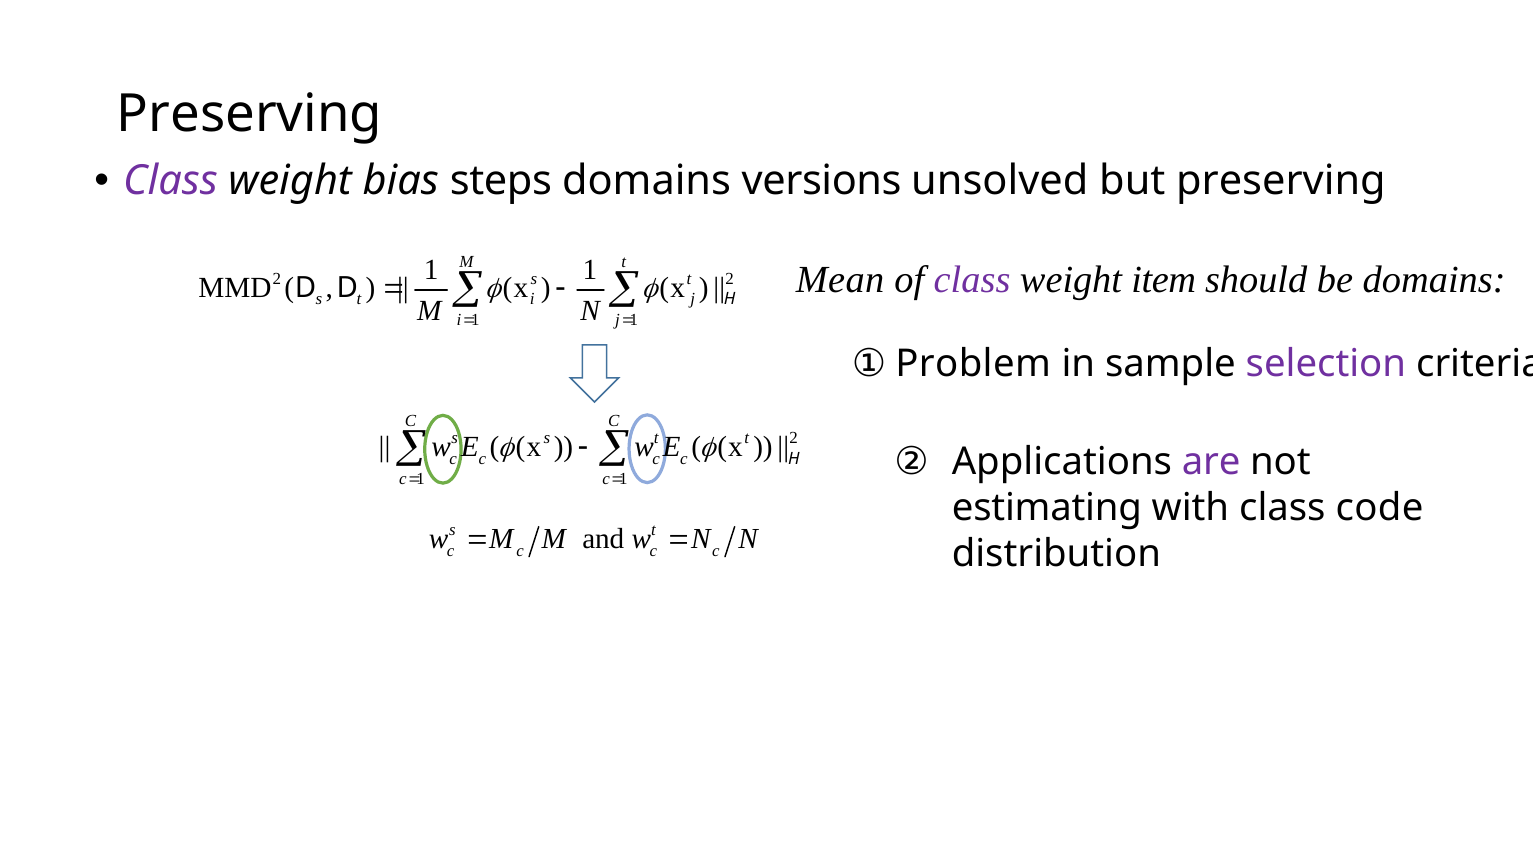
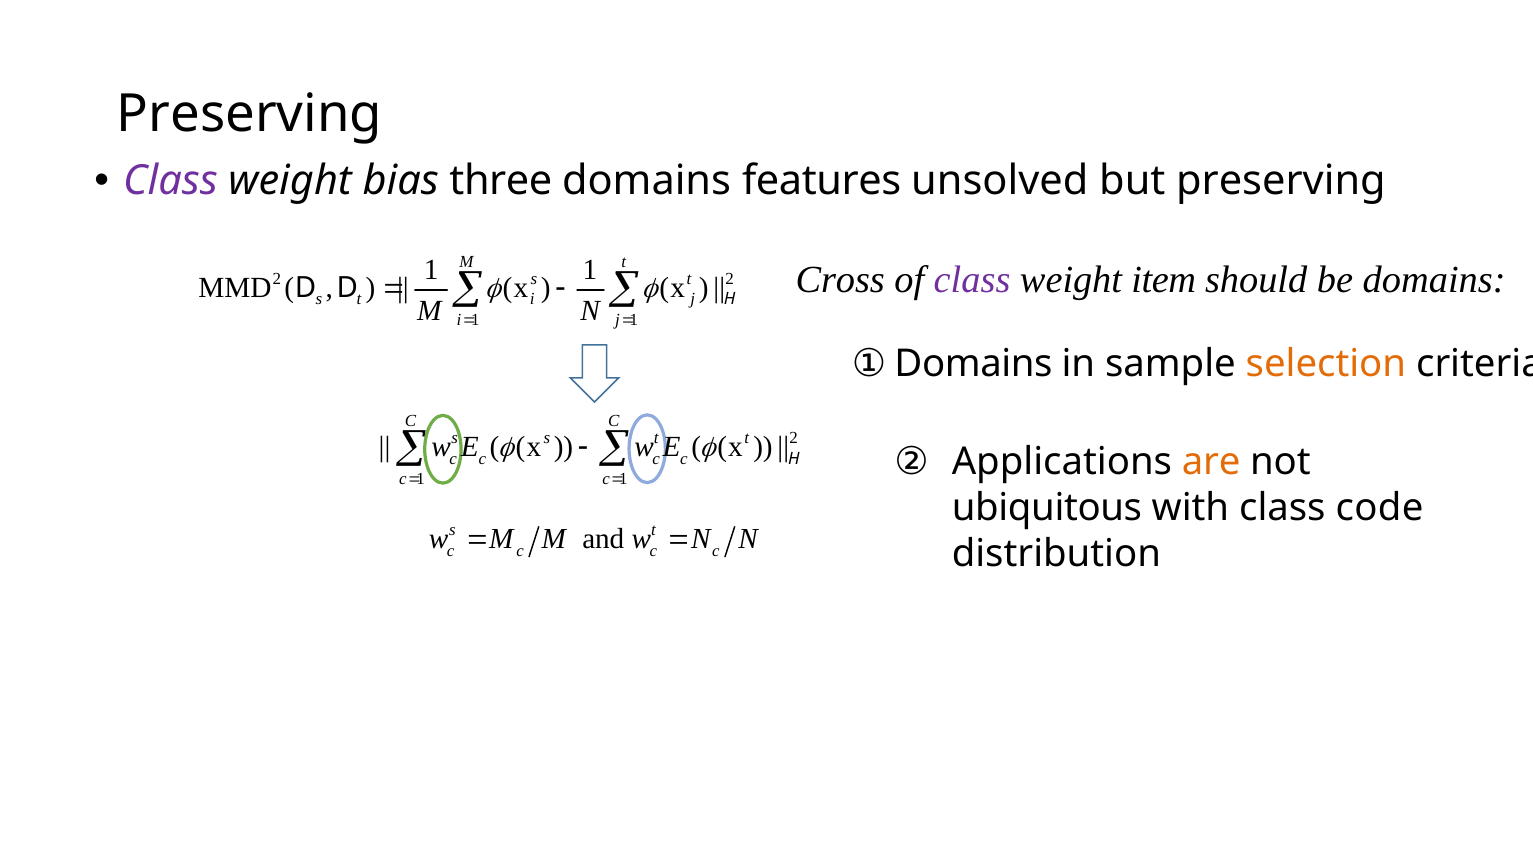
steps: steps -> three (501, 181)
versions: versions -> features (822, 181)
Mean: Mean -> Cross (840, 280)
Problem: Problem -> Domains (974, 364)
selection colour: purple -> orange (1326, 364)
are colour: purple -> orange (1211, 462)
estimating: estimating -> ubiquitous (1047, 508)
